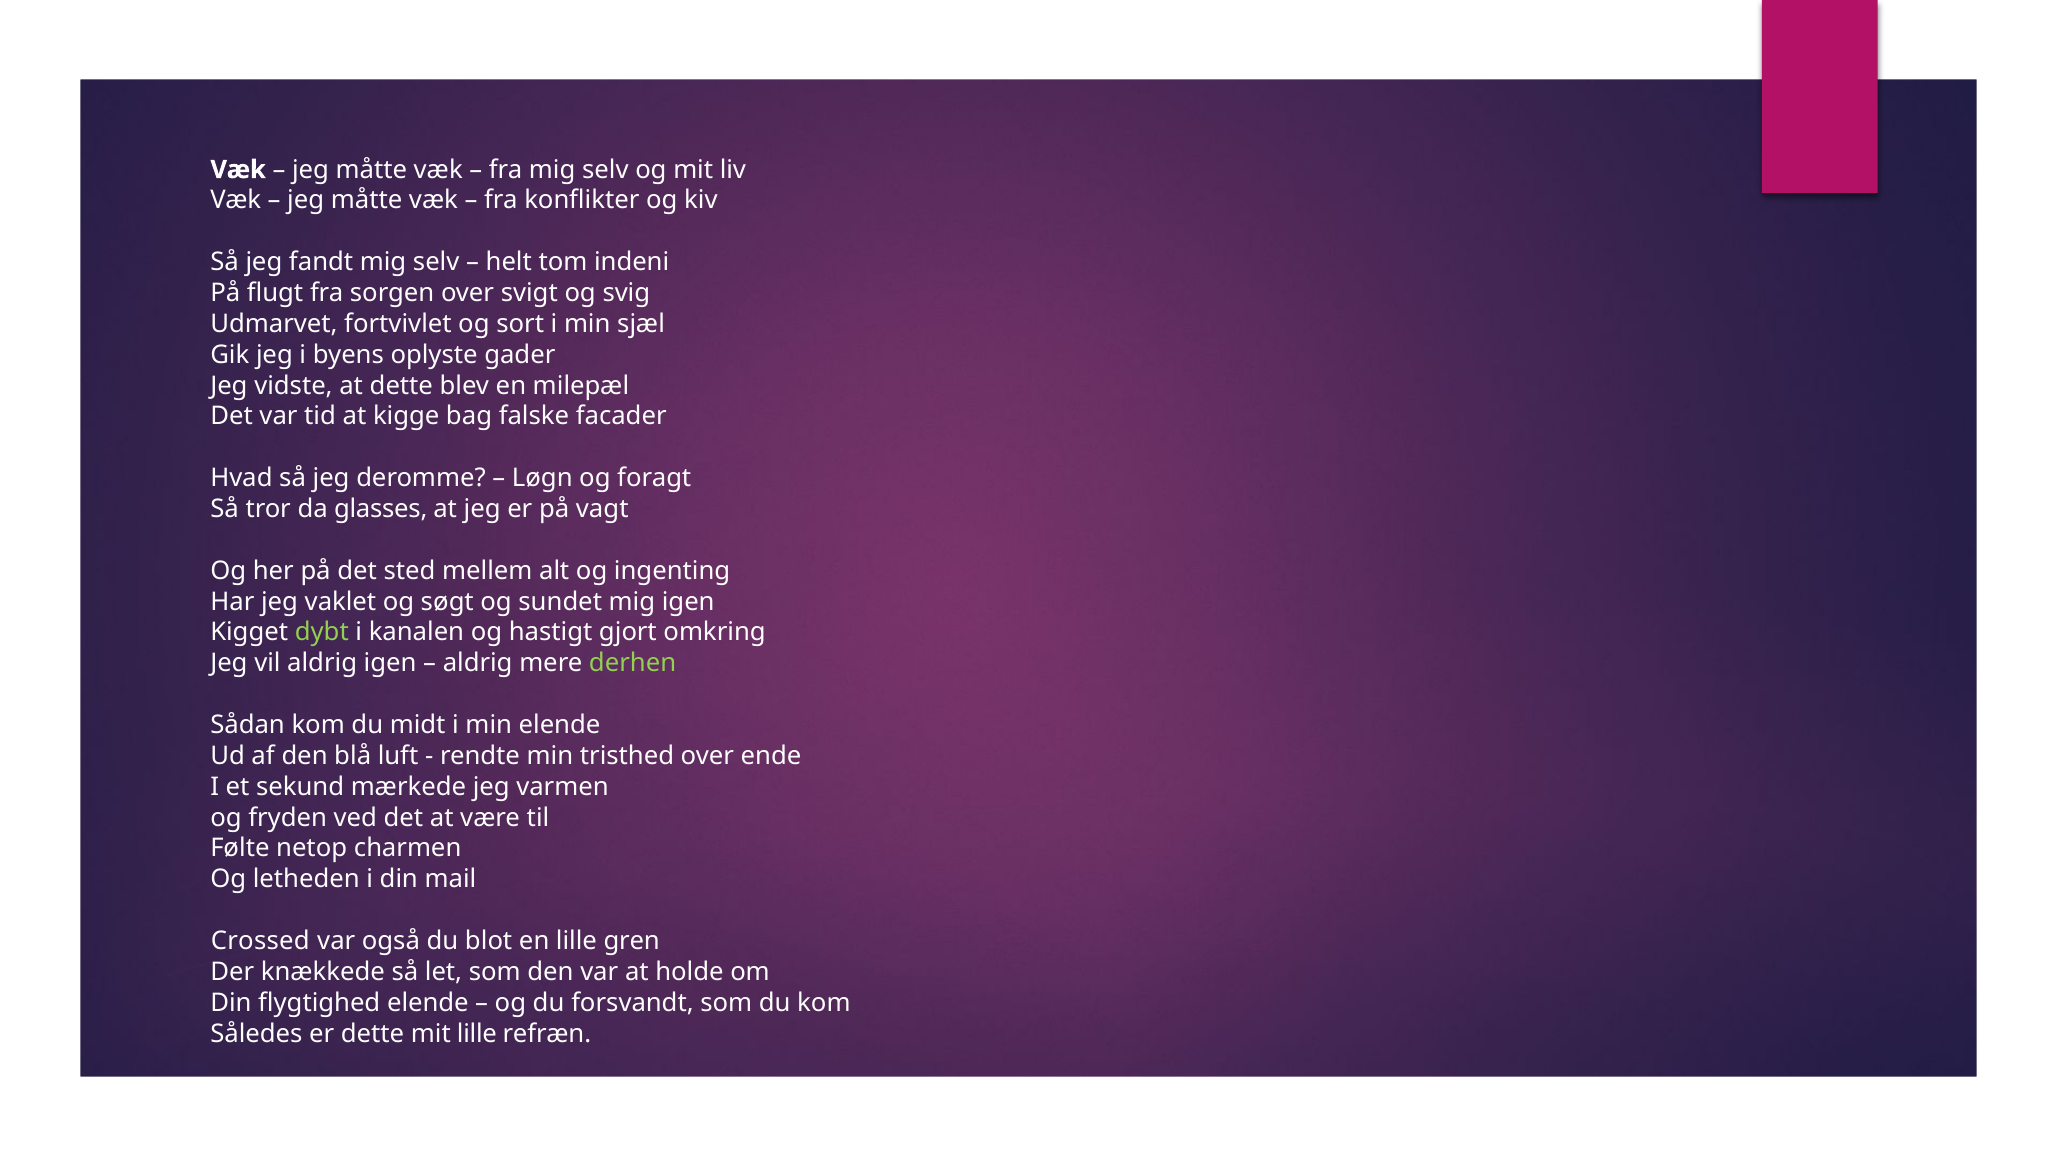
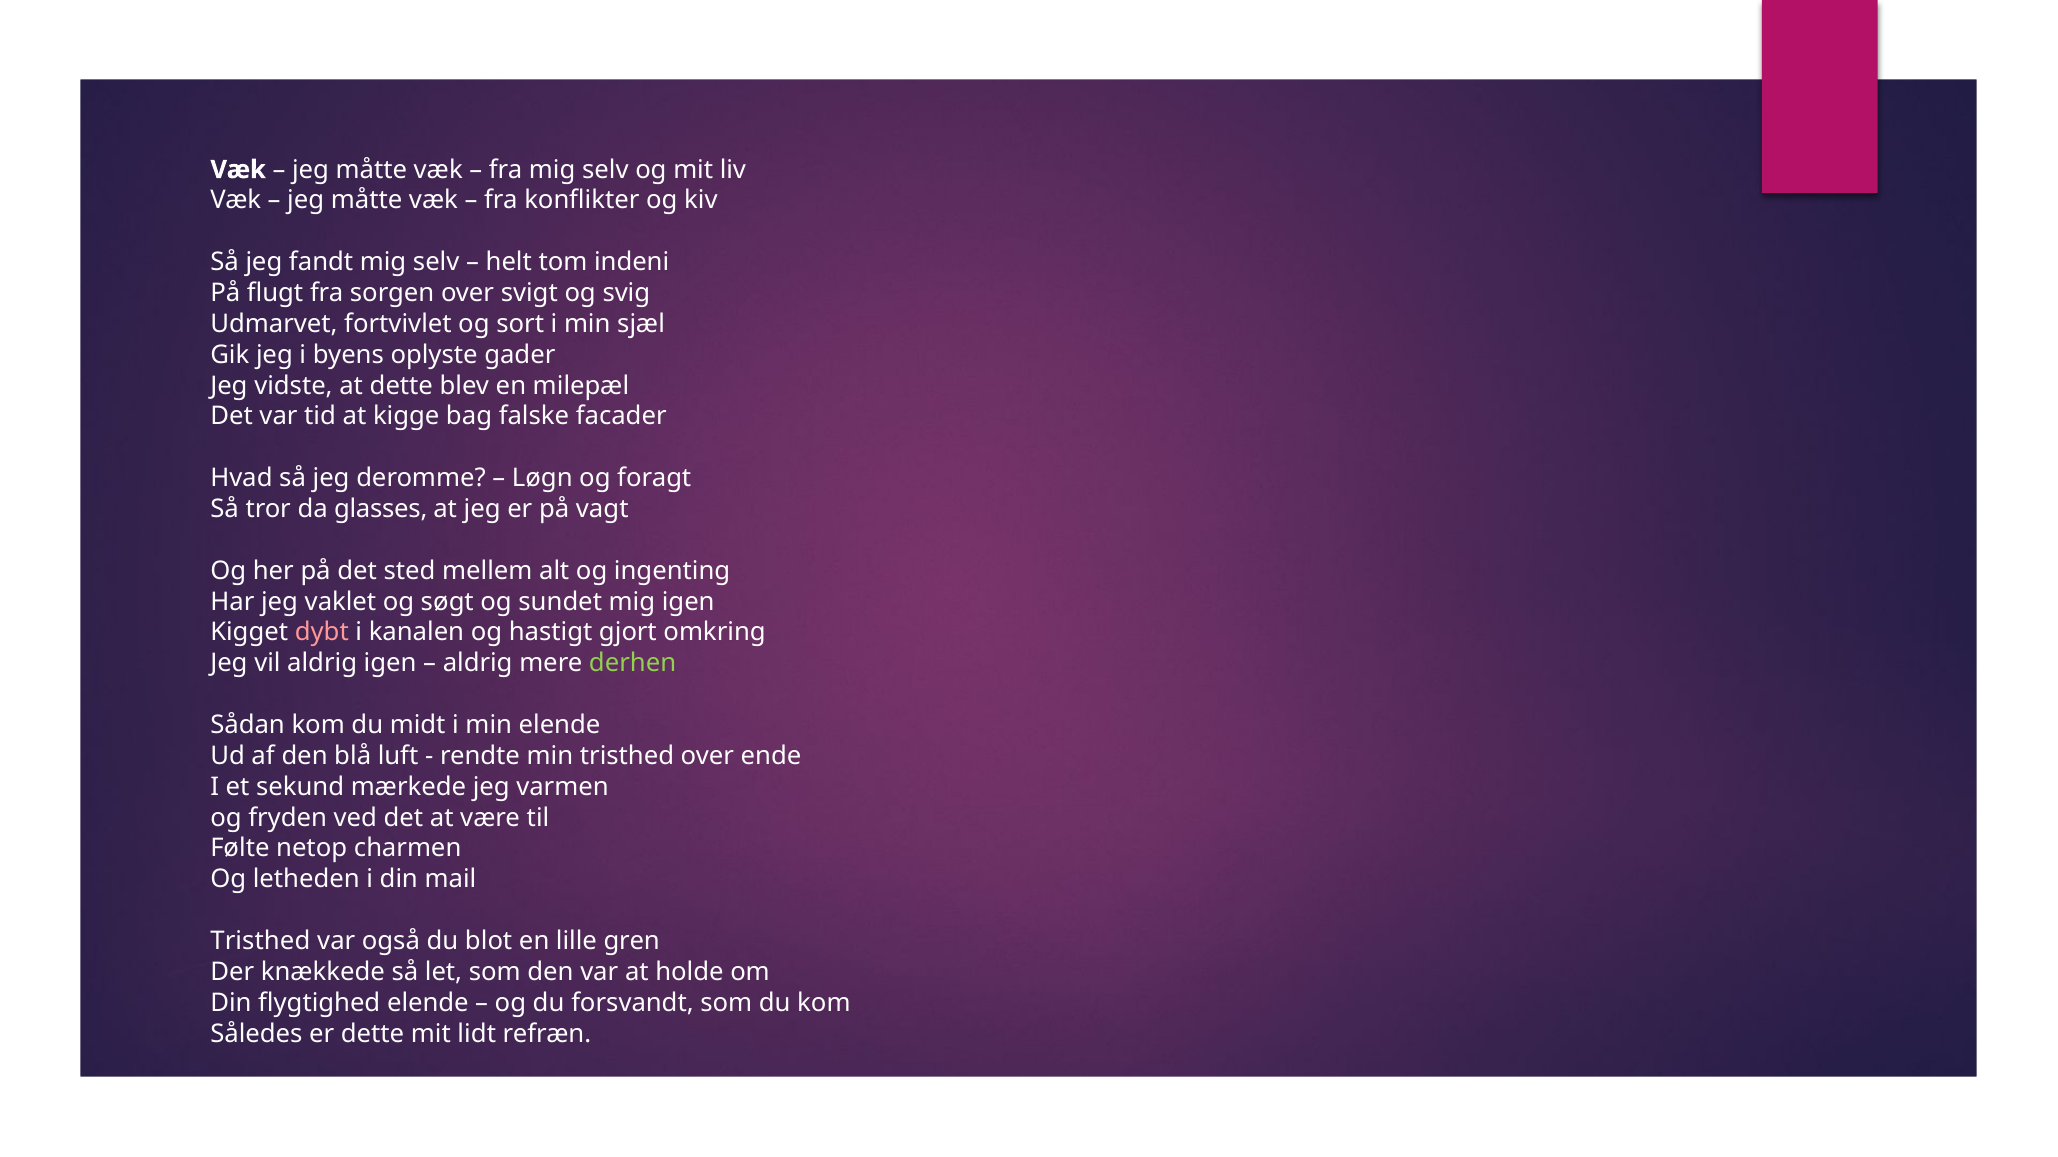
dybt colour: light green -> pink (322, 633)
Crossed: Crossed -> Tristhed (260, 941)
mit lille: lille -> lidt (477, 1034)
